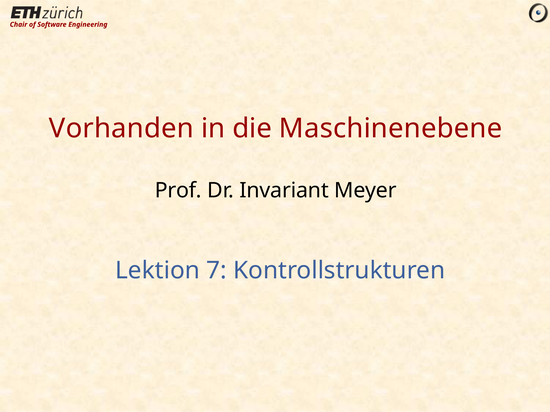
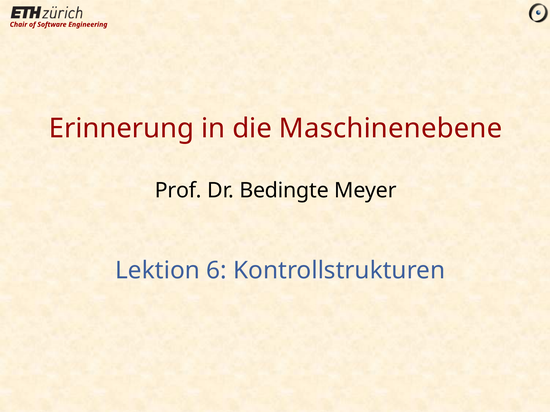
Vorhanden: Vorhanden -> Erinnerung (122, 129)
Invariant: Invariant -> Bedingte (284, 191)
7: 7 -> 6 (217, 271)
